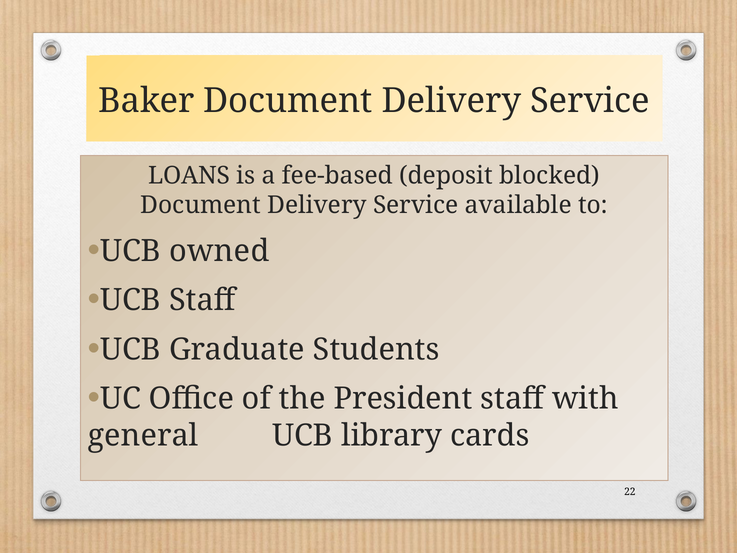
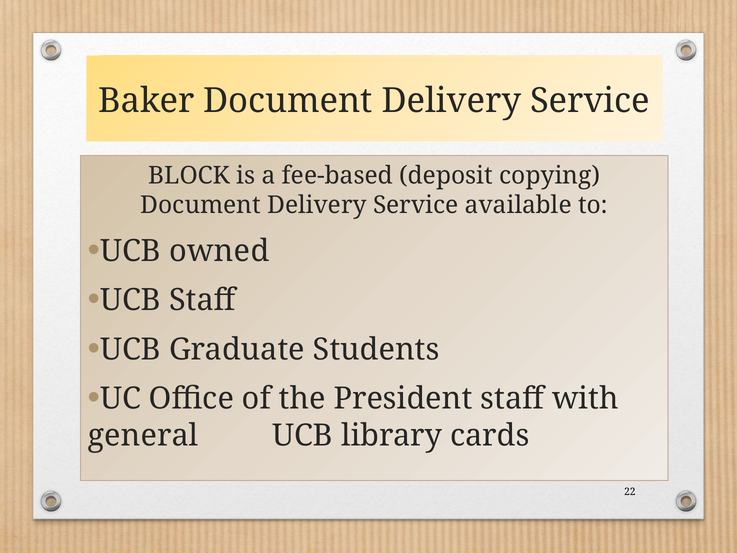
LOANS: LOANS -> BLOCK (189, 176)
blocked: blocked -> copying (550, 176)
